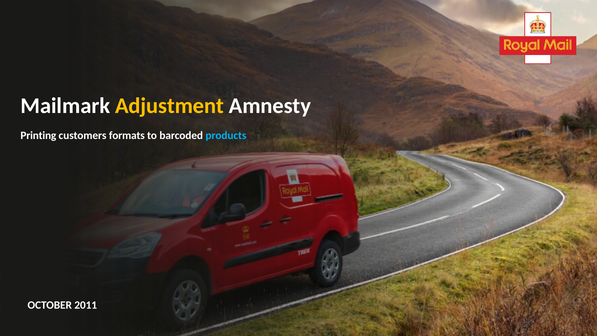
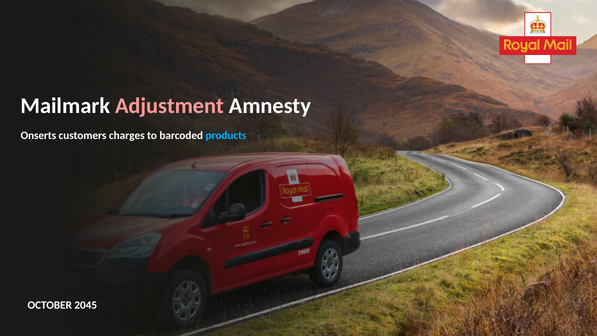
Adjustment colour: yellow -> pink (170, 106)
Printing: Printing -> Onserts (38, 136)
formats: formats -> charges (127, 136)
2011: 2011 -> 2045 (86, 305)
